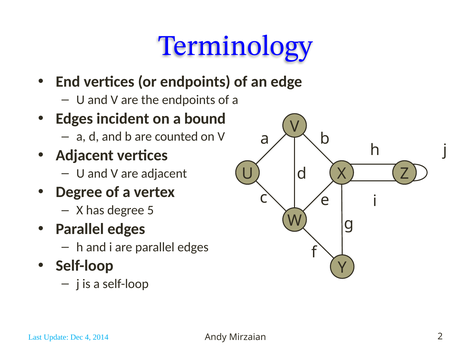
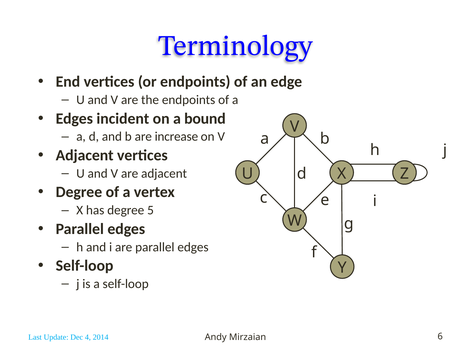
counted: counted -> increase (176, 137)
2: 2 -> 6 (440, 337)
